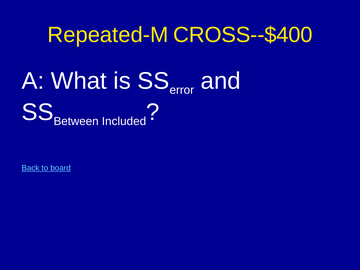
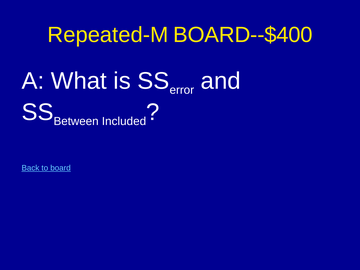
CROSS--$400: CROSS--$400 -> BOARD--$400 (243, 35)
